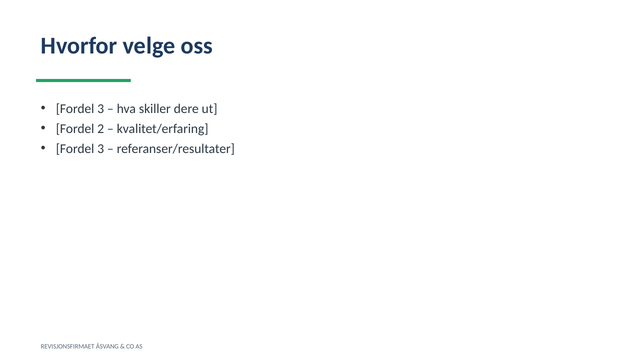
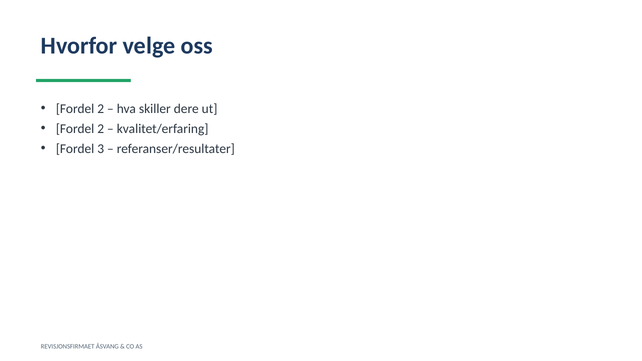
3: 3 -> 2 (101, 109)
